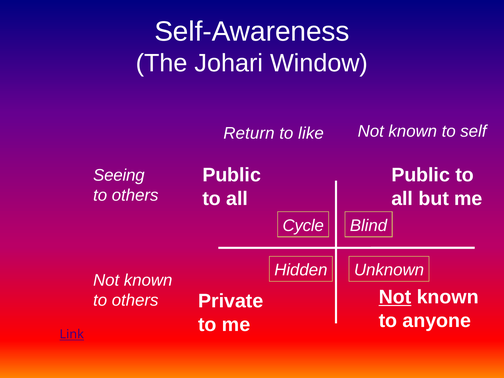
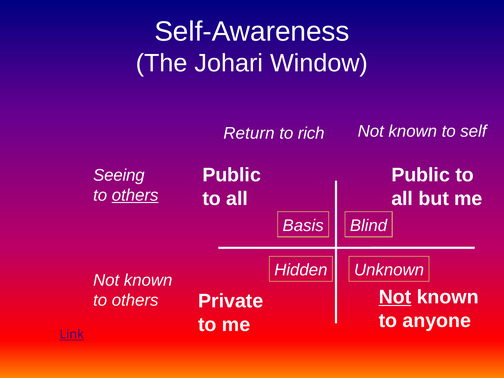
like: like -> rich (311, 133)
others underline: none -> present (135, 195)
Cycle: Cycle -> Basis (303, 225)
